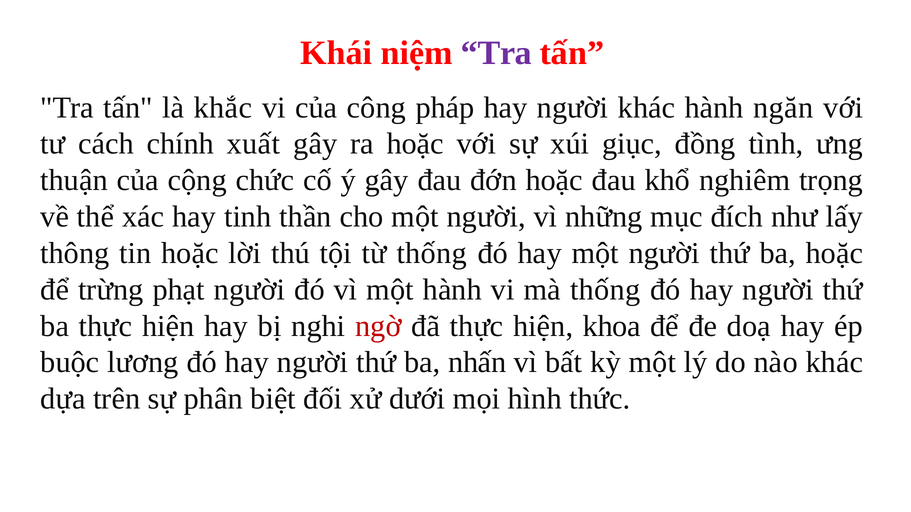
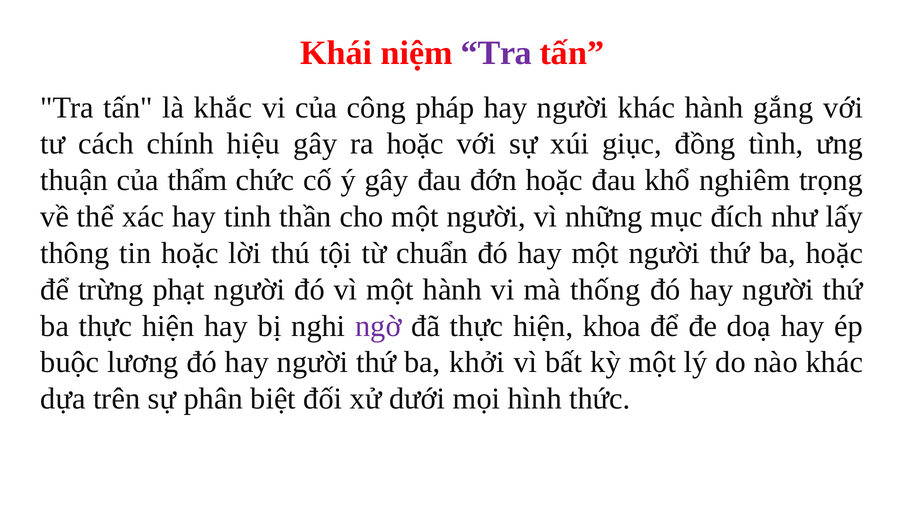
ngăn: ngăn -> gắng (783, 108)
xuất: xuất -> hiệu (254, 144)
cộng: cộng -> thẩm (197, 180)
từ thống: thống -> chuẩn (432, 253)
ngờ colour: red -> purple (378, 326)
nhấn: nhấn -> khởi (477, 363)
